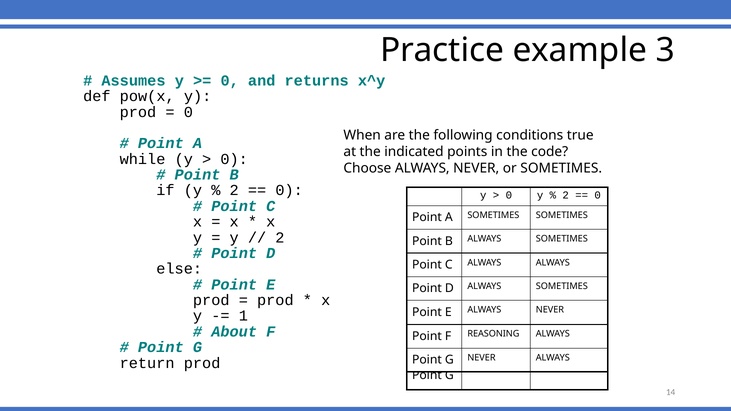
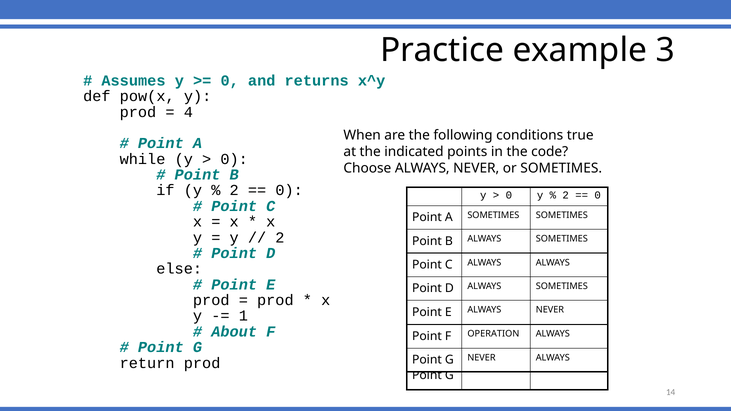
0: 0 -> 4 (188, 112)
REASONING: REASONING -> OPERATION (493, 334)
